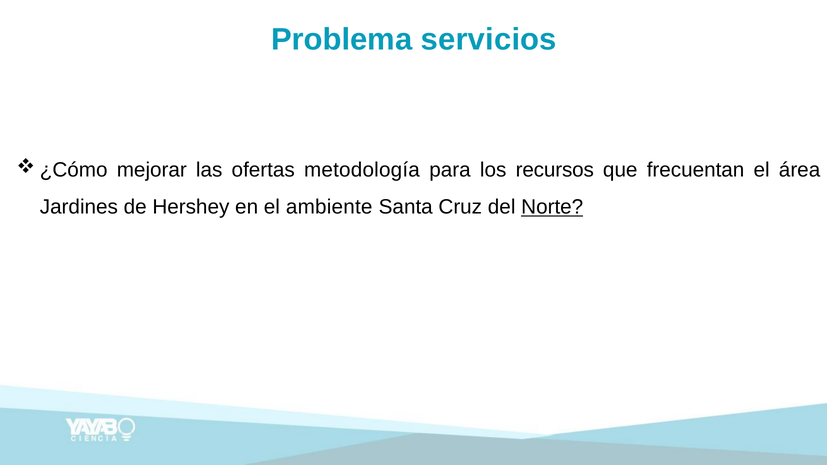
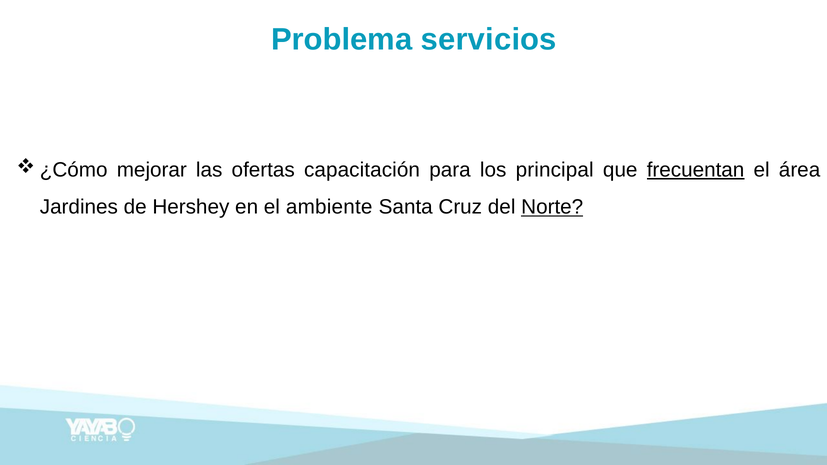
metodología: metodología -> capacitación (362, 170)
recursos: recursos -> principal (555, 170)
frecuentan underline: none -> present (696, 170)
